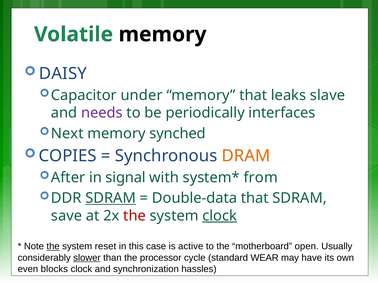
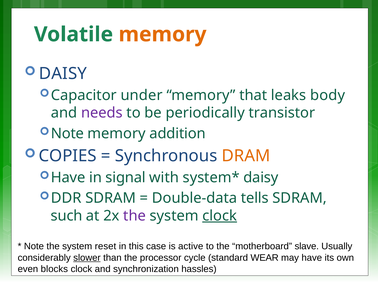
memory colour: black -> orange (163, 34)
slave: slave -> body (328, 95)
interfaces: interfaces -> transistor (282, 113)
Next: Next -> Note (67, 134)
synched: synched -> addition (178, 134)
After: After -> Have (68, 178)
from: from -> daisy (261, 178)
SDRAM underline: present -> none (111, 198)
Double-data that: that -> tells (255, 198)
save: save -> such (67, 216)
the colour: red -> purple (135, 216)
the underline: present -> none (53, 247)
open: open -> slave (307, 247)
